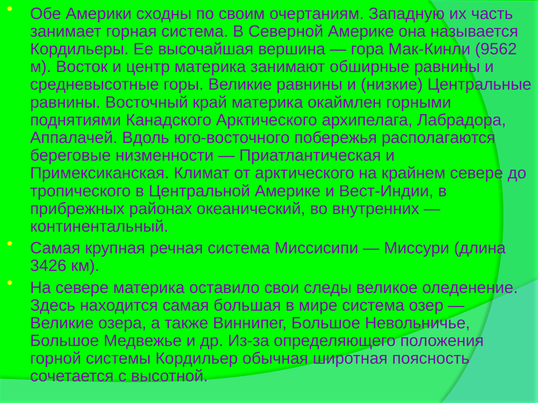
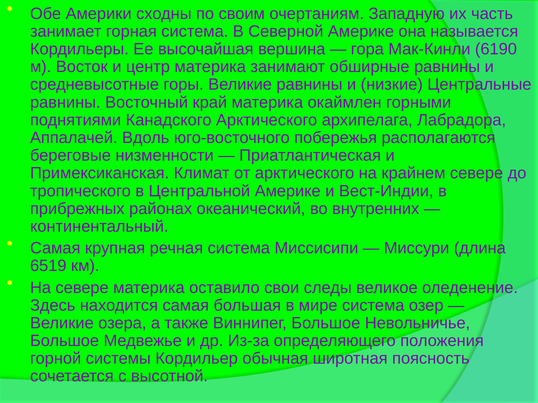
9562: 9562 -> 6190 (496, 49)
3426: 3426 -> 6519 (48, 266)
